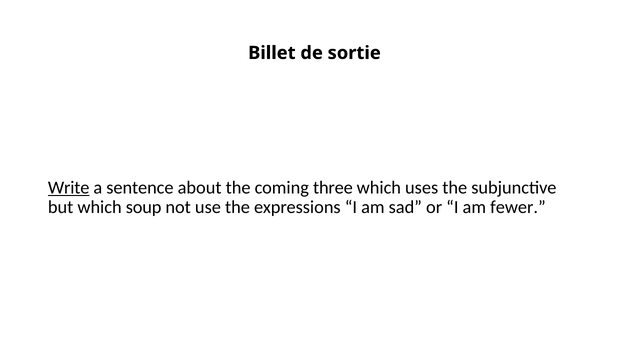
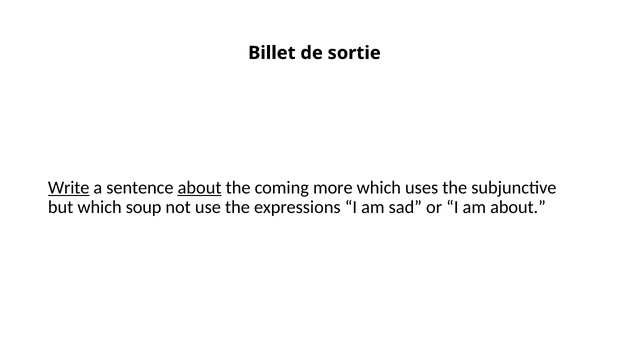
about underline: none -> present (200, 187)
three: three -> more (333, 187)
am fewer: fewer -> about (518, 207)
